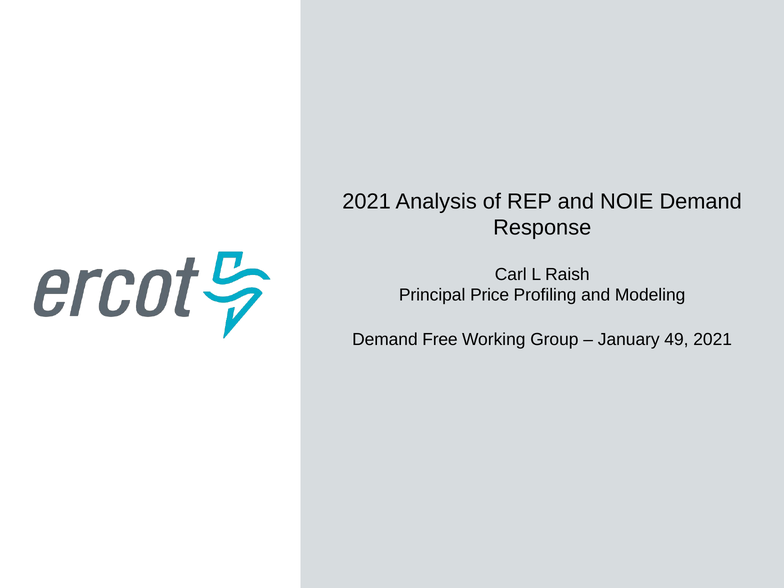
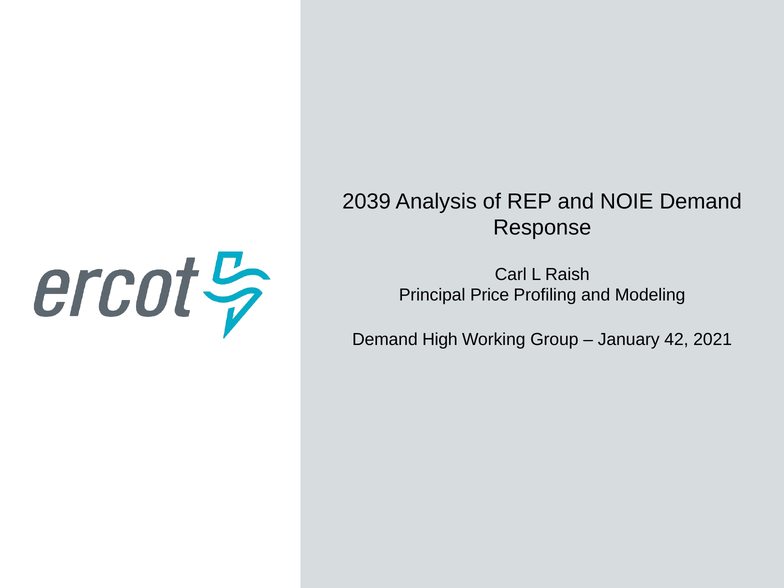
2021: 2021 -> 2039 (367, 201)
Free: Free -> High (440, 340)
49: 49 -> 42 (676, 340)
